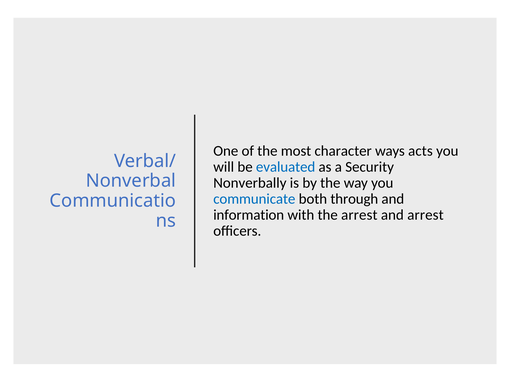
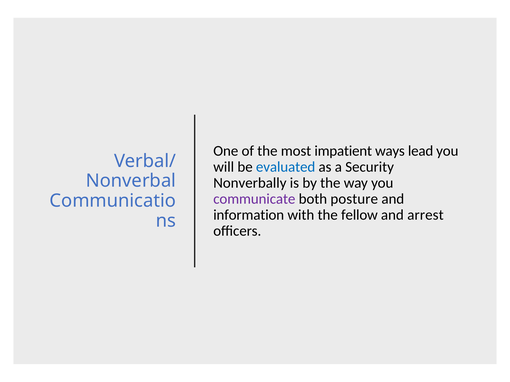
character: character -> impatient (343, 151)
acts: acts -> lead (421, 151)
communicate colour: blue -> purple (254, 199)
through: through -> posture (354, 199)
the arrest: arrest -> fellow (359, 215)
